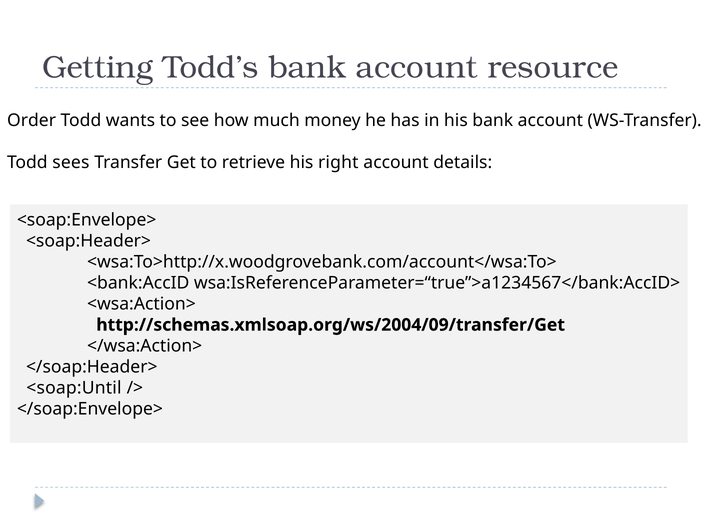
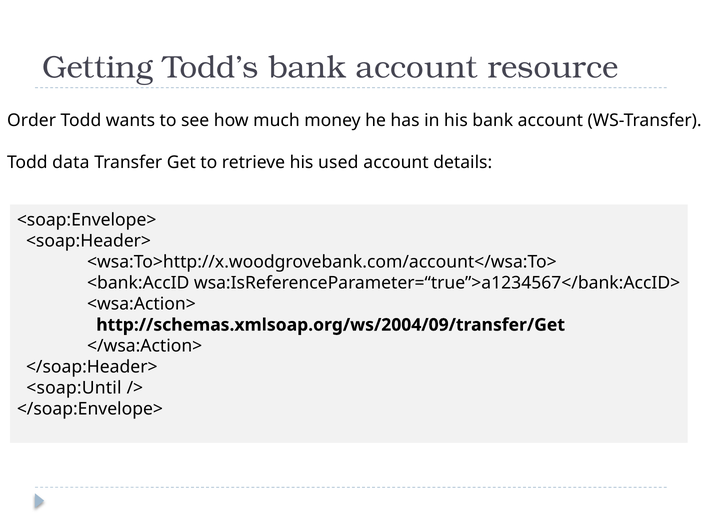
sees: sees -> data (71, 163)
right: right -> used (338, 163)
